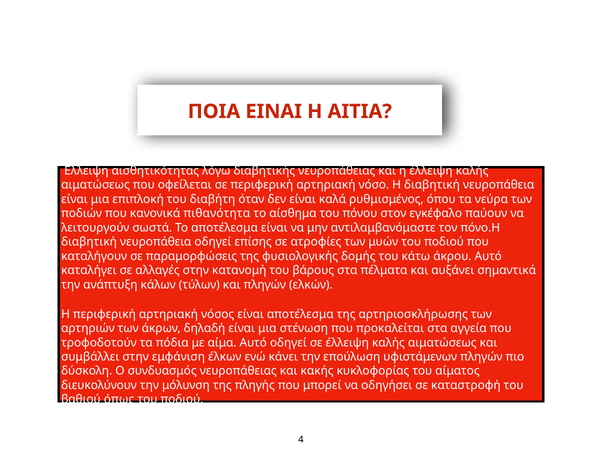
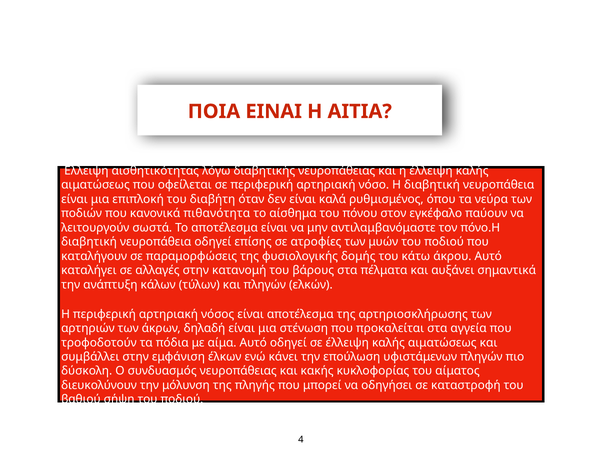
όπως: όπως -> σήψη (119, 399)
